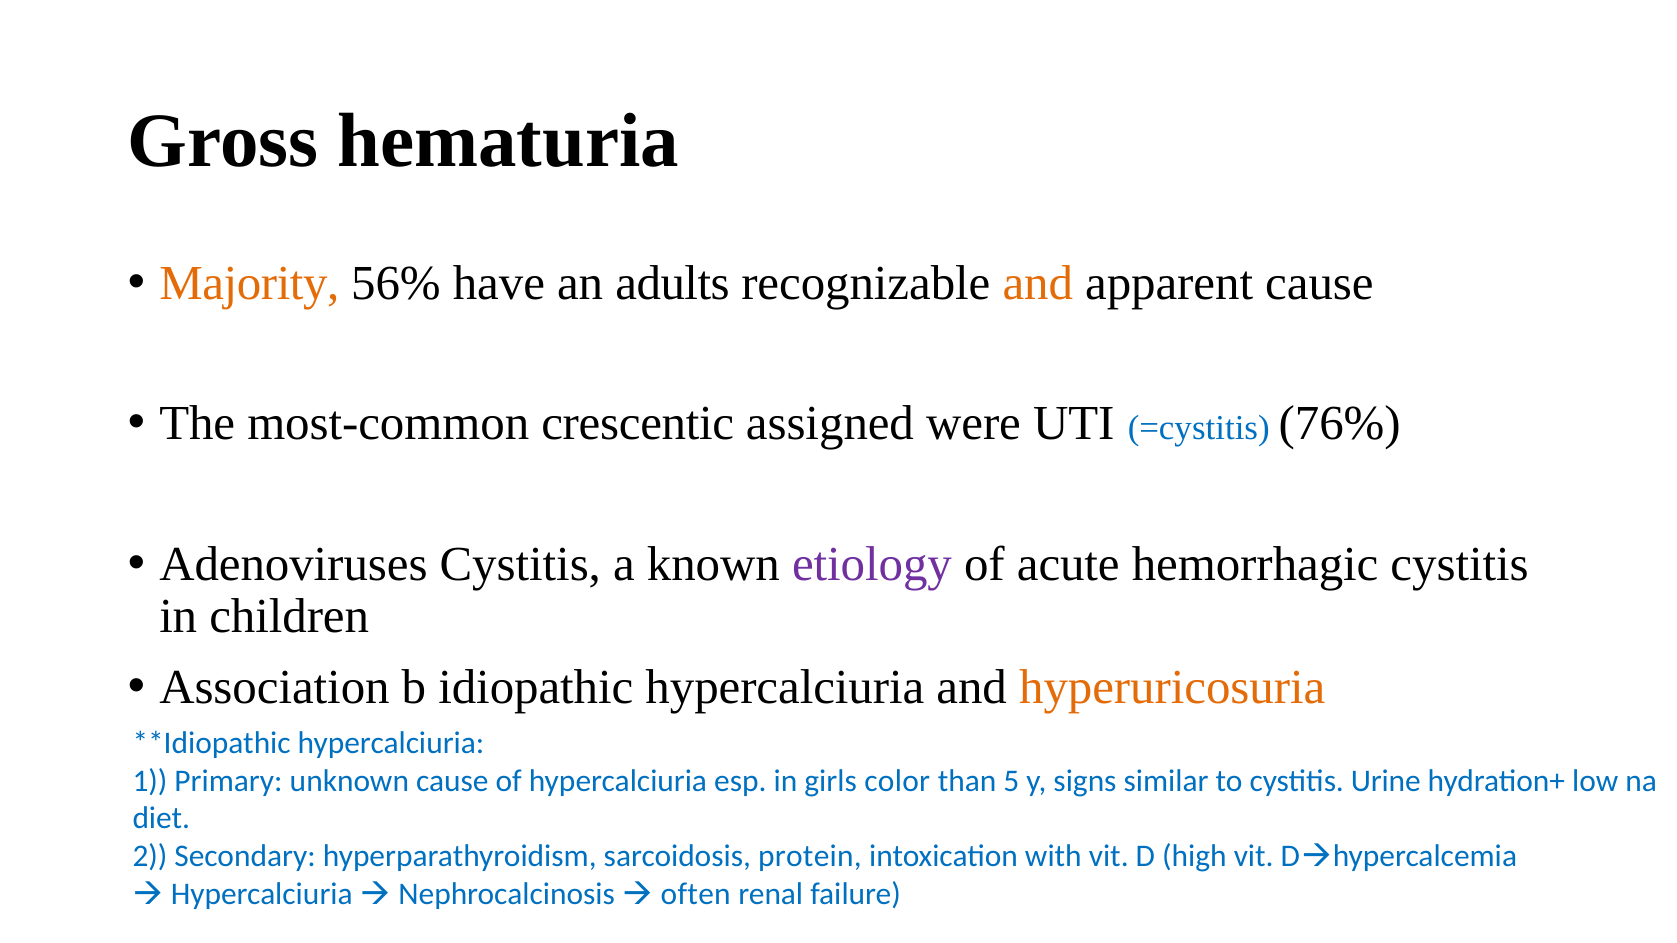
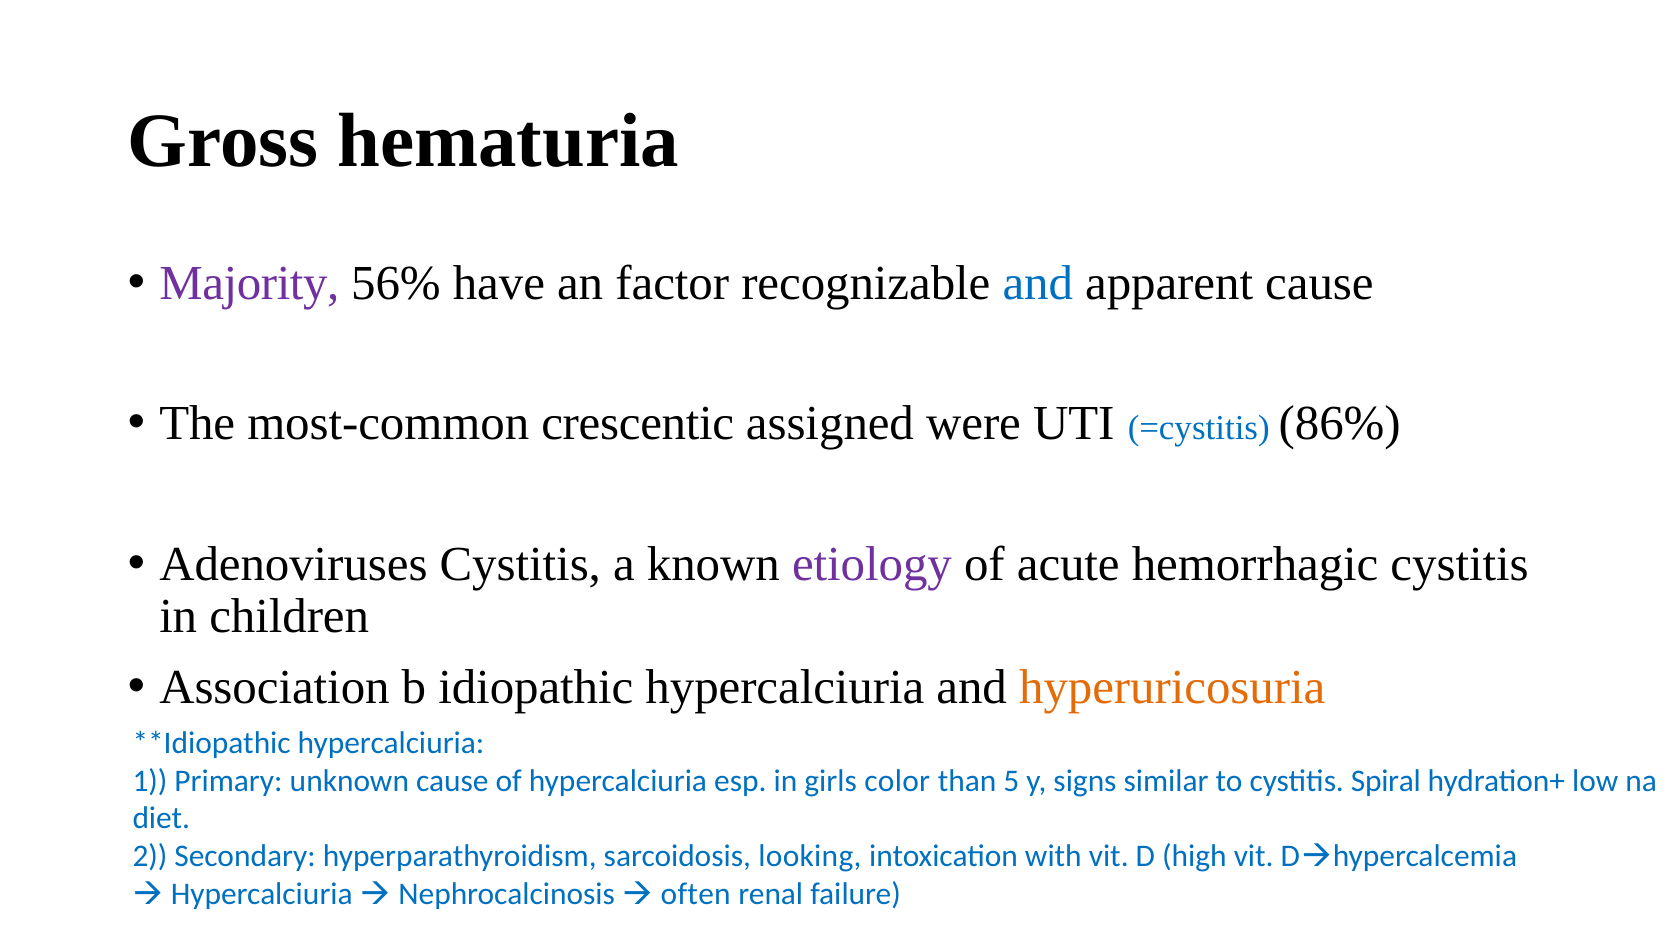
Majority colour: orange -> purple (249, 283)
adults: adults -> factor (672, 283)
and colour: orange -> blue (1038, 283)
76%: 76% -> 86% (1340, 424)
Urine: Urine -> Spiral (1386, 781)
protein: protein -> looking (810, 856)
